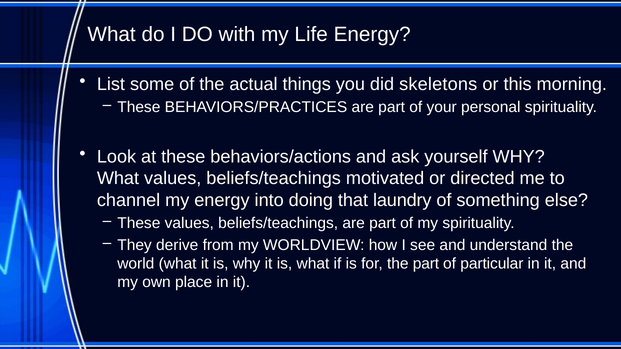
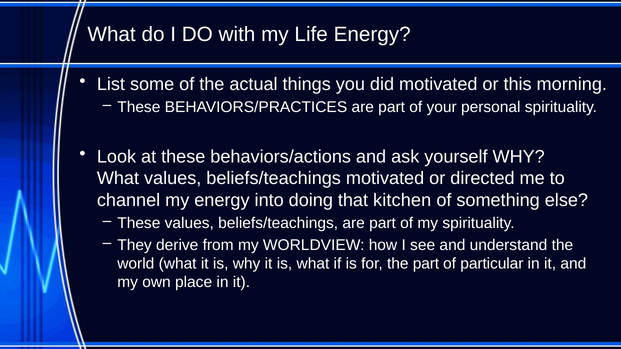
did skeletons: skeletons -> motivated (438, 84)
laundry: laundry -> kitchen (402, 200)
